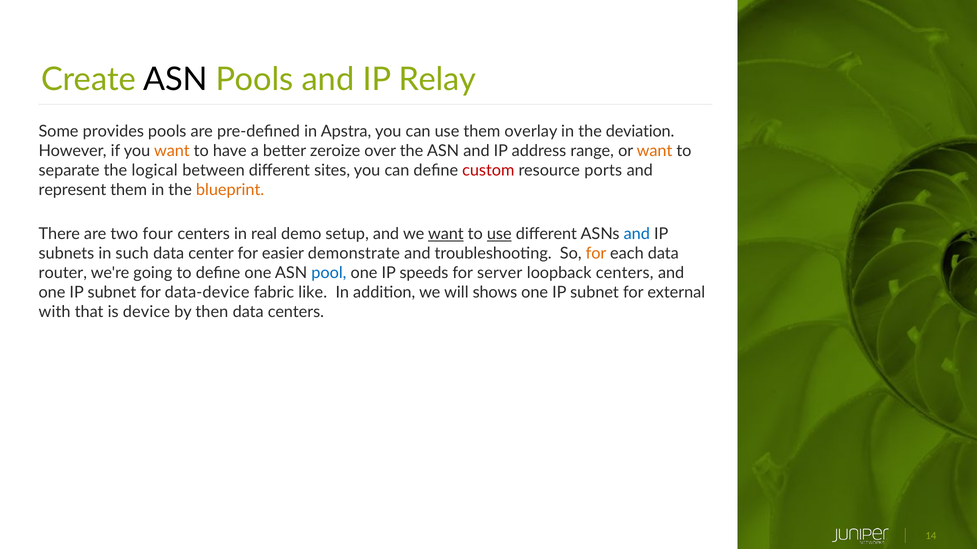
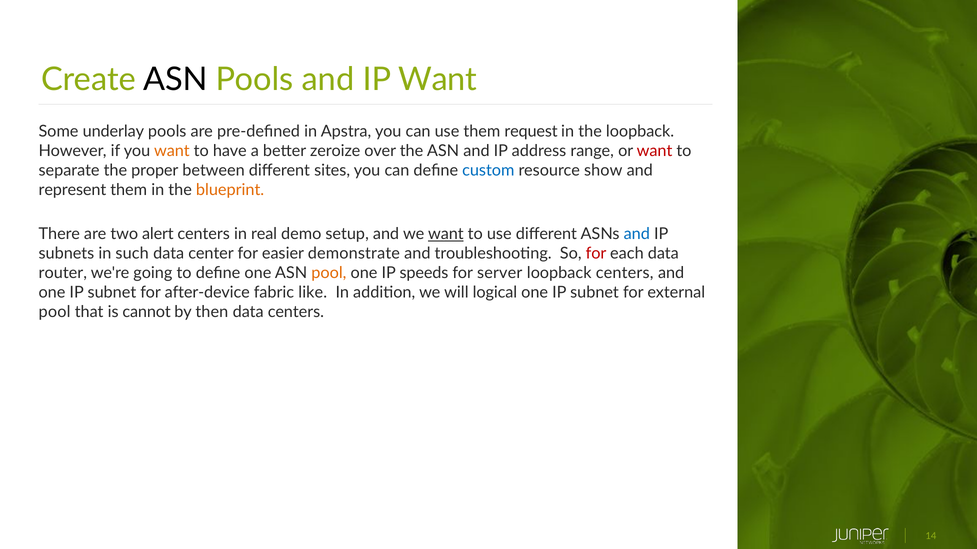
IP Relay: Relay -> Want (438, 79)
provides: provides -> underlay (113, 132)
overlay: overlay -> request (531, 132)
the deviation: deviation -> loopback (640, 132)
want colour: orange -> red (655, 151)
logical: logical -> proper (155, 171)
custom colour: red -> blue (488, 171)
ports: ports -> show (603, 171)
four: four -> alert (158, 234)
use underline: present -> none (499, 234)
for colour: orange -> red (596, 254)
pool colour: blue -> orange (329, 273)
data-device: data-device -> after-device (207, 293)
shows: shows -> logical (495, 293)
with: with -> pool (55, 312)
device: device -> cannot (147, 312)
